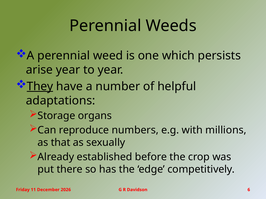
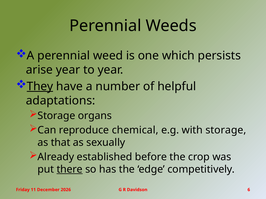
numbers: numbers -> chemical (135, 130)
with millions: millions -> storage (226, 130)
there underline: none -> present (70, 170)
